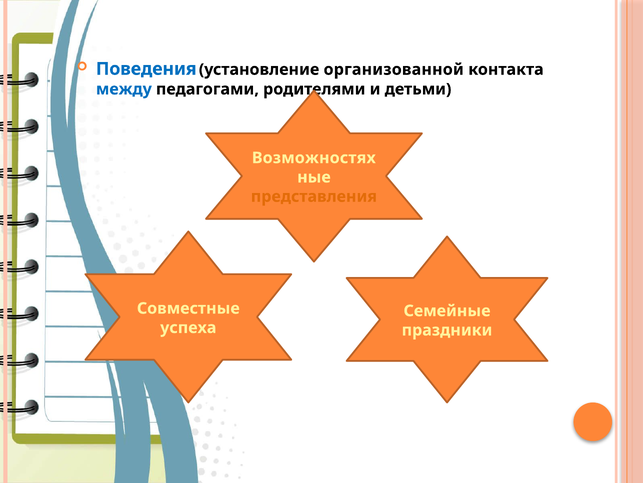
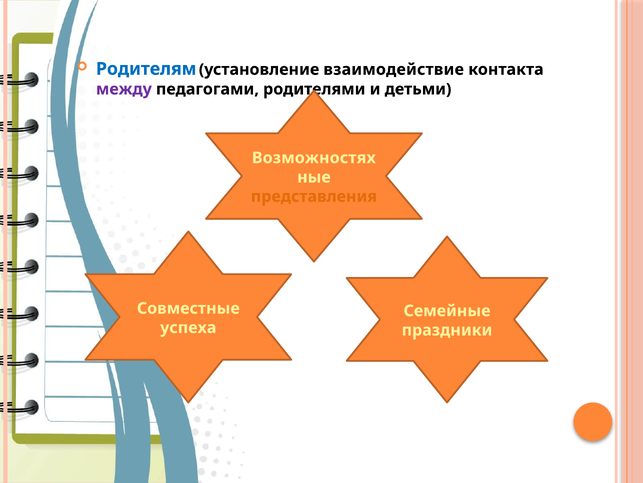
Поведения: Поведения -> Родителям (146, 69)
организованной: организованной -> взаимодействие (394, 69)
между colour: blue -> purple (124, 89)
